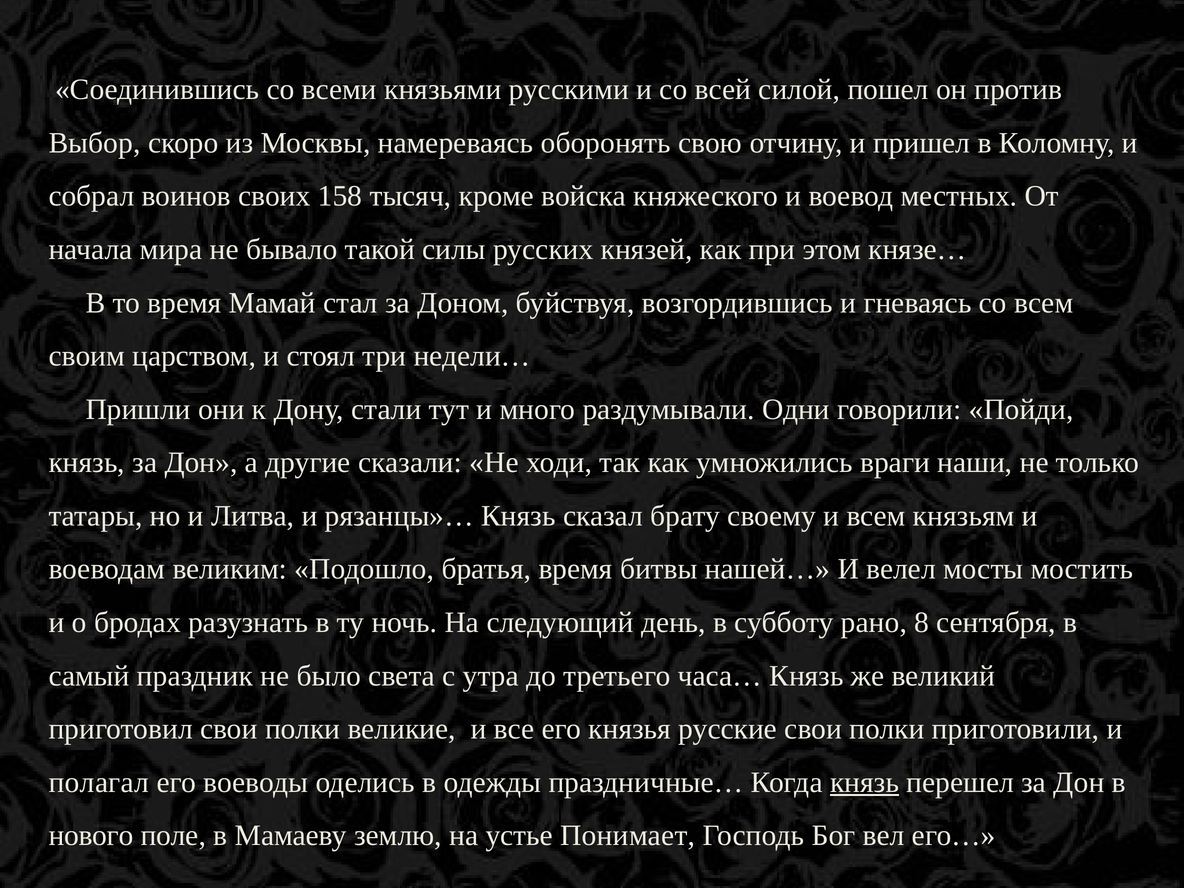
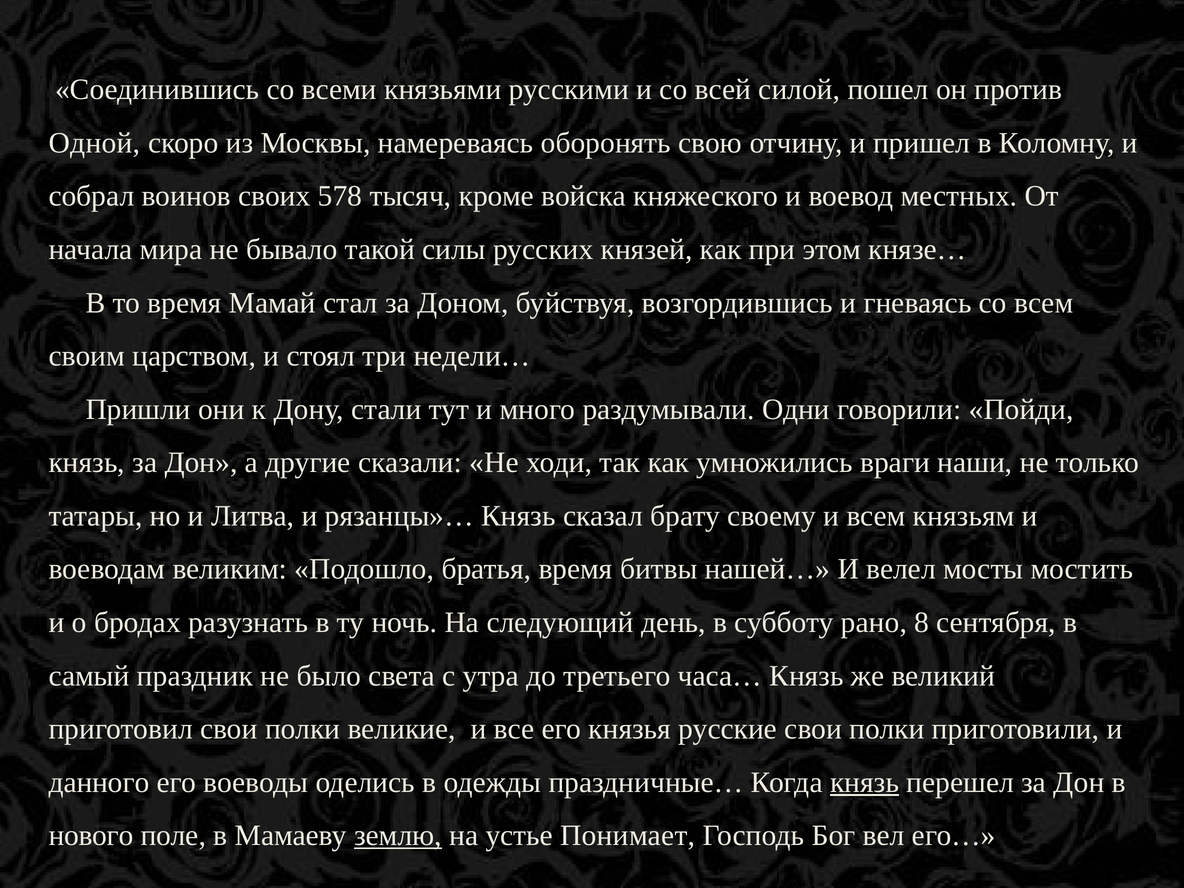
Выбор: Выбор -> Одной (95, 143)
158: 158 -> 578 (340, 196)
полагал: полагал -> данного (99, 782)
землю underline: none -> present (398, 836)
